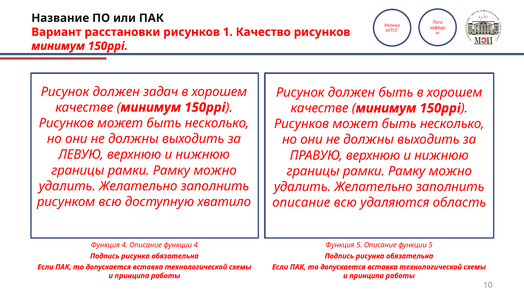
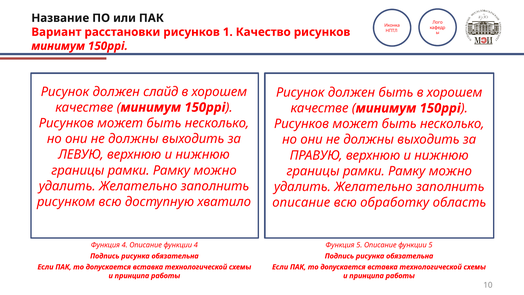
задач: задач -> слайд (161, 92)
удаляются: удаляются -> обработку (395, 202)
